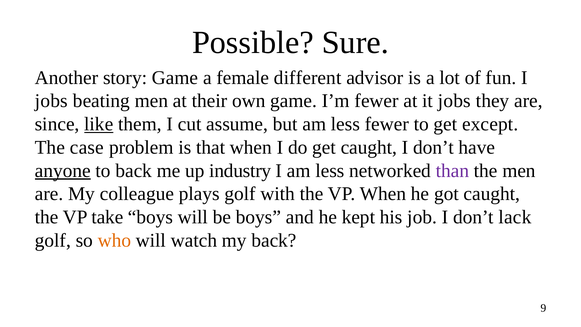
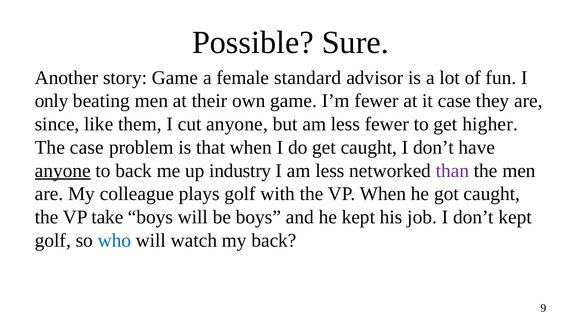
different: different -> standard (308, 78)
jobs: jobs -> only (52, 101)
it jobs: jobs -> case (454, 101)
like underline: present -> none (99, 124)
cut assume: assume -> anyone (237, 124)
except: except -> higher (490, 124)
don’t lack: lack -> kept (515, 217)
who colour: orange -> blue (114, 240)
